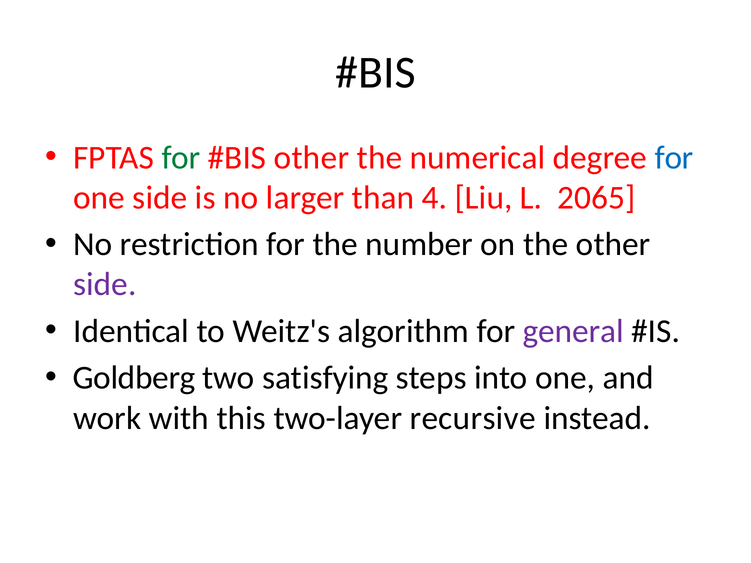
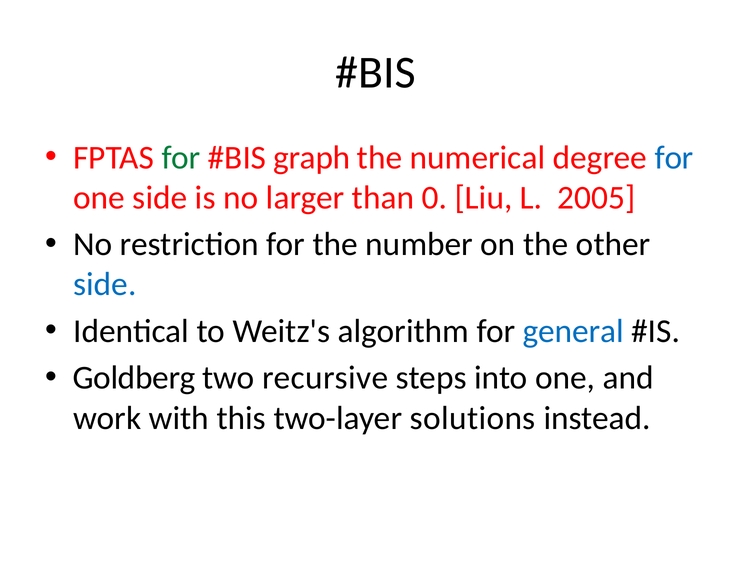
other: other -> graph (312, 158)
4: 4 -> 0 (434, 198)
2065: 2065 -> 2005 (596, 198)
side colour: purple -> blue (105, 285)
general colour: purple -> blue (573, 331)
satisfying: satisfying -> recursive (325, 378)
recursive: recursive -> solutions (473, 418)
